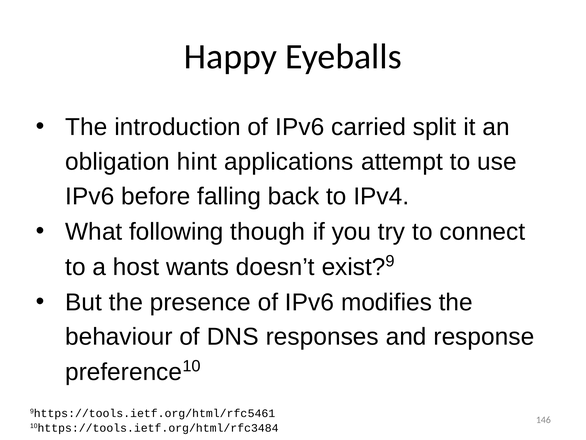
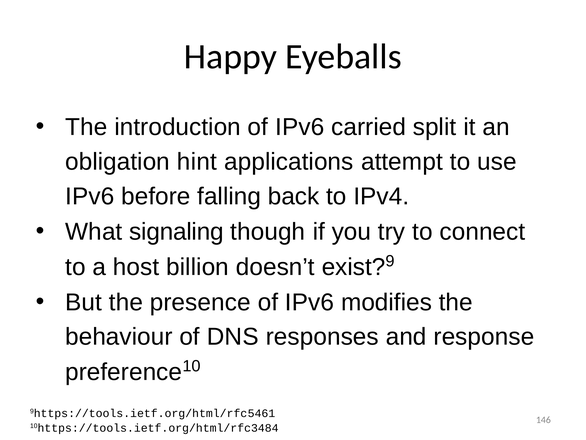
following: following -> signaling (176, 232)
wants: wants -> billion (198, 267)
